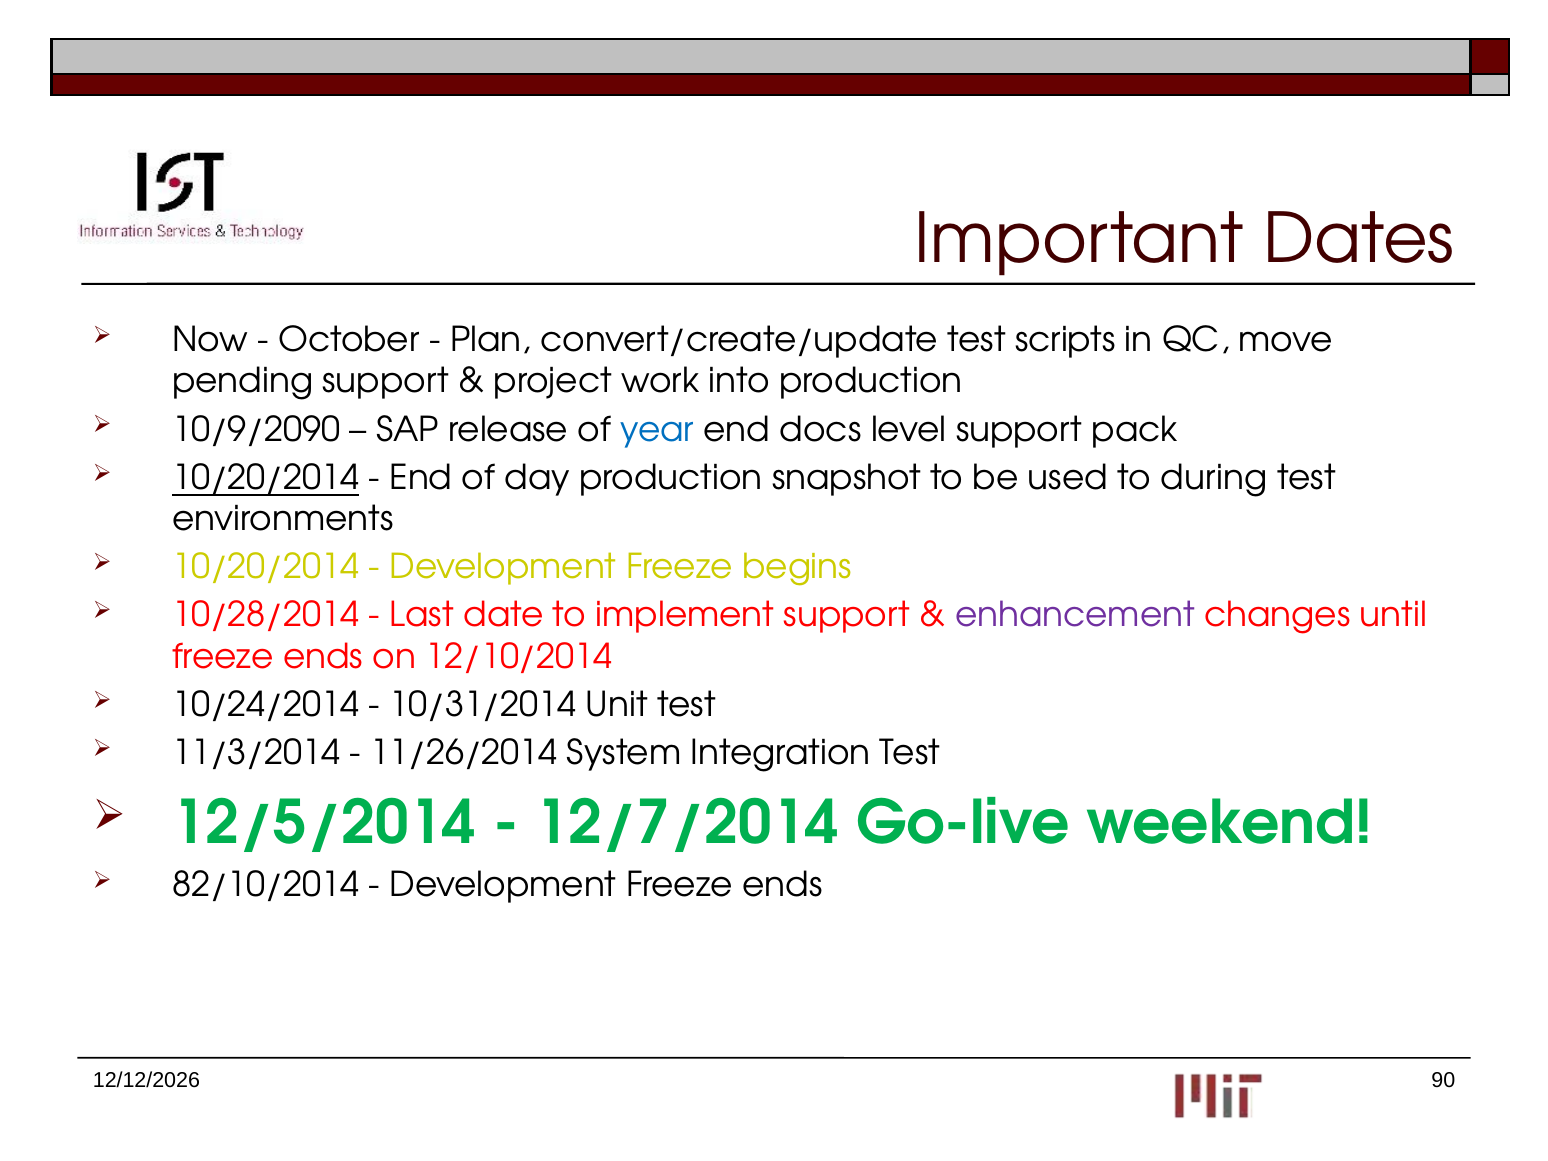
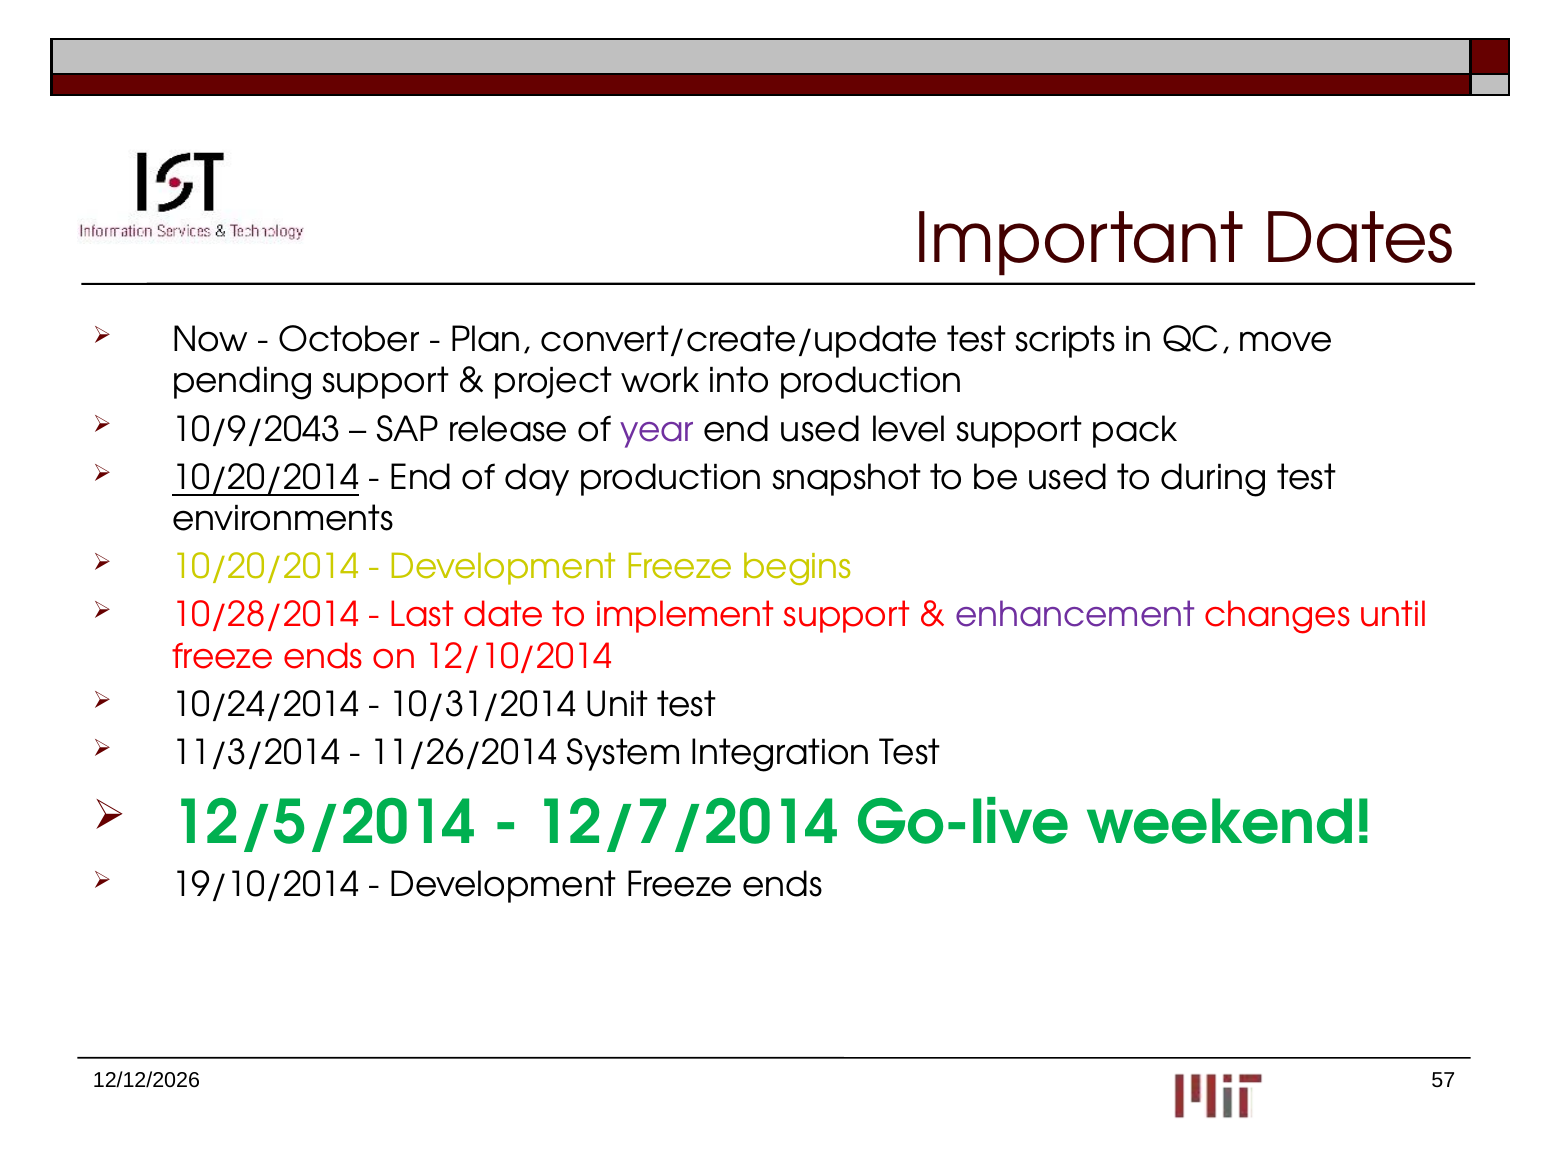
10/9/2090: 10/9/2090 -> 10/9/2043 (256, 430)
year colour: blue -> purple (657, 430)
end docs: docs -> used (820, 430)
82/10/2014: 82/10/2014 -> 19/10/2014 (266, 886)
90: 90 -> 57 (1443, 1080)
